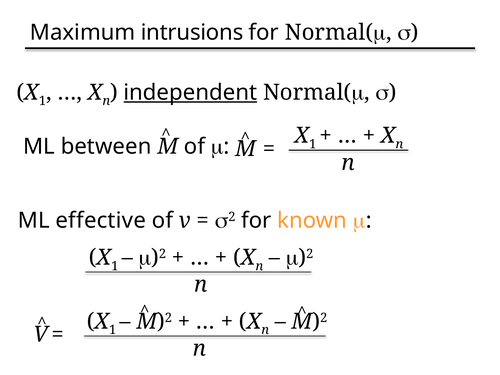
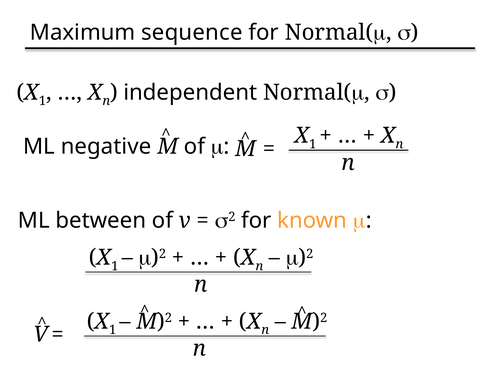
intrusions: intrusions -> sequence (192, 32)
independent underline: present -> none (190, 92)
between: between -> negative (106, 146)
effective: effective -> between (101, 221)
